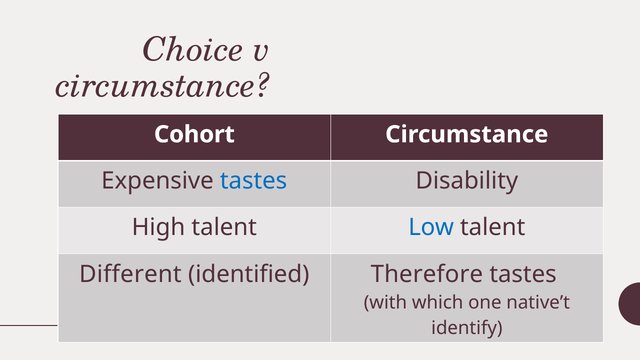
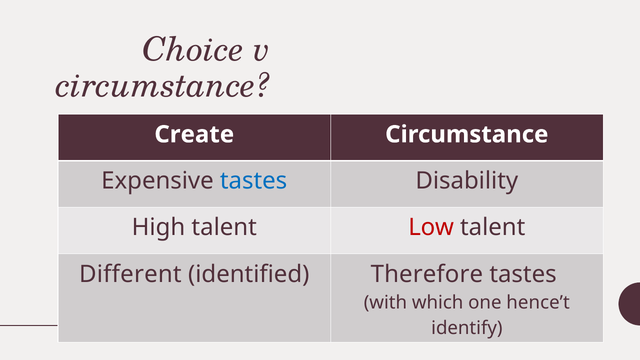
Cohort: Cohort -> Create (194, 134)
Low colour: blue -> red (431, 228)
native’t: native’t -> hence’t (538, 303)
